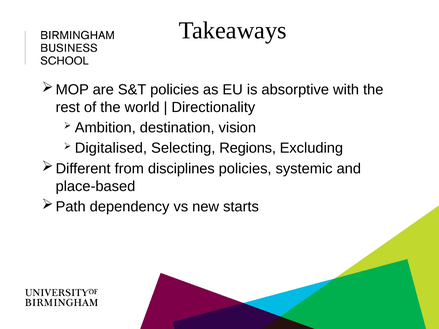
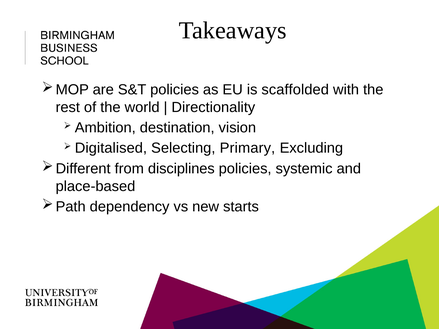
absorptive: absorptive -> scaffolded (295, 90)
Regions: Regions -> Primary (247, 148)
